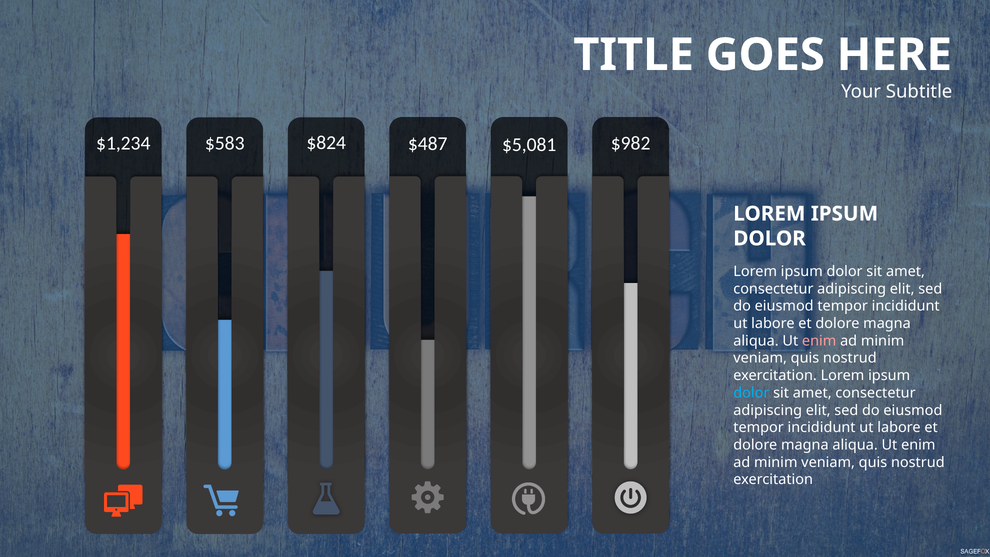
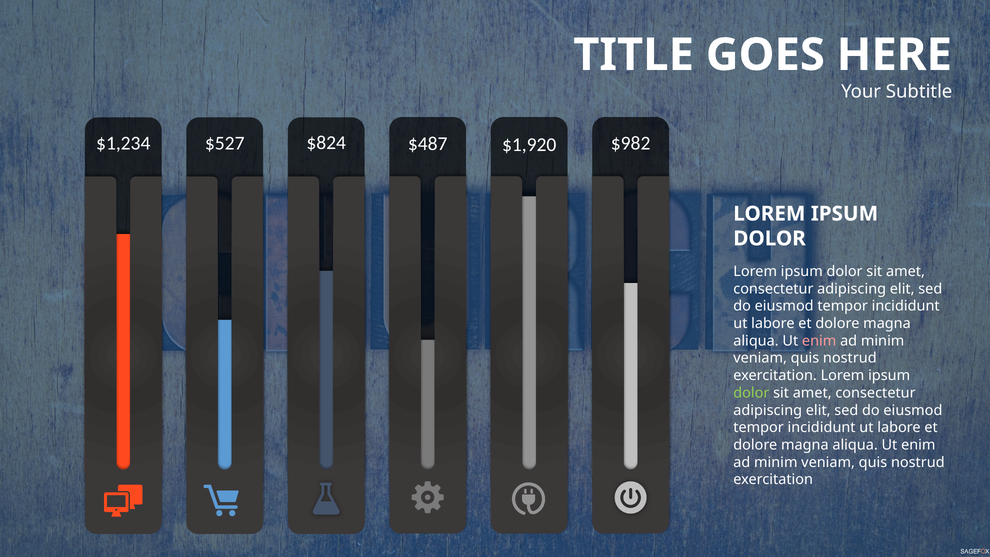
$583: $583 -> $527 (225, 143)
$5,081: $5,081 -> $1,920 (529, 145)
dolor colour: light blue -> light green (751, 393)
